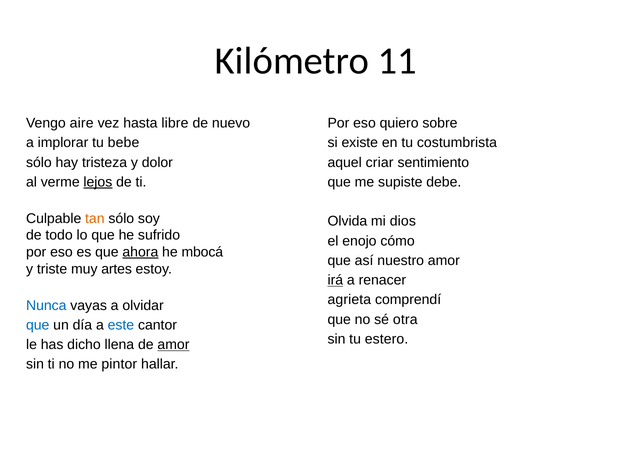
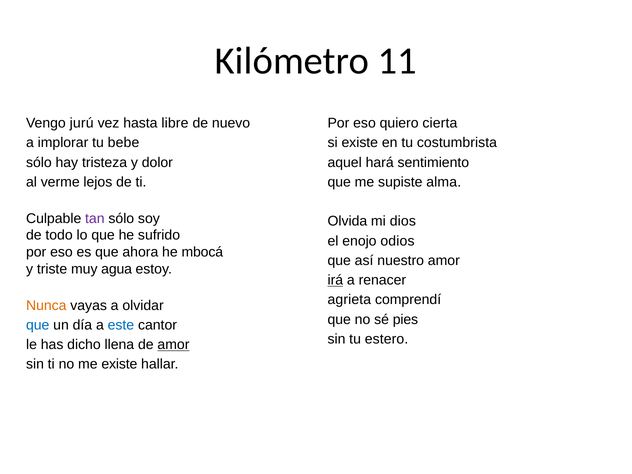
aire: aire -> jurú (82, 123)
sobre: sobre -> cierta (440, 123)
criar: criar -> hará (380, 162)
lejos underline: present -> none (98, 182)
debe: debe -> alma (444, 182)
tan colour: orange -> purple (95, 218)
cómo: cómo -> odios (397, 241)
ahora underline: present -> none (140, 252)
artes: artes -> agua (117, 269)
Nunca colour: blue -> orange (46, 305)
otra: otra -> pies (405, 319)
me pintor: pintor -> existe (119, 364)
